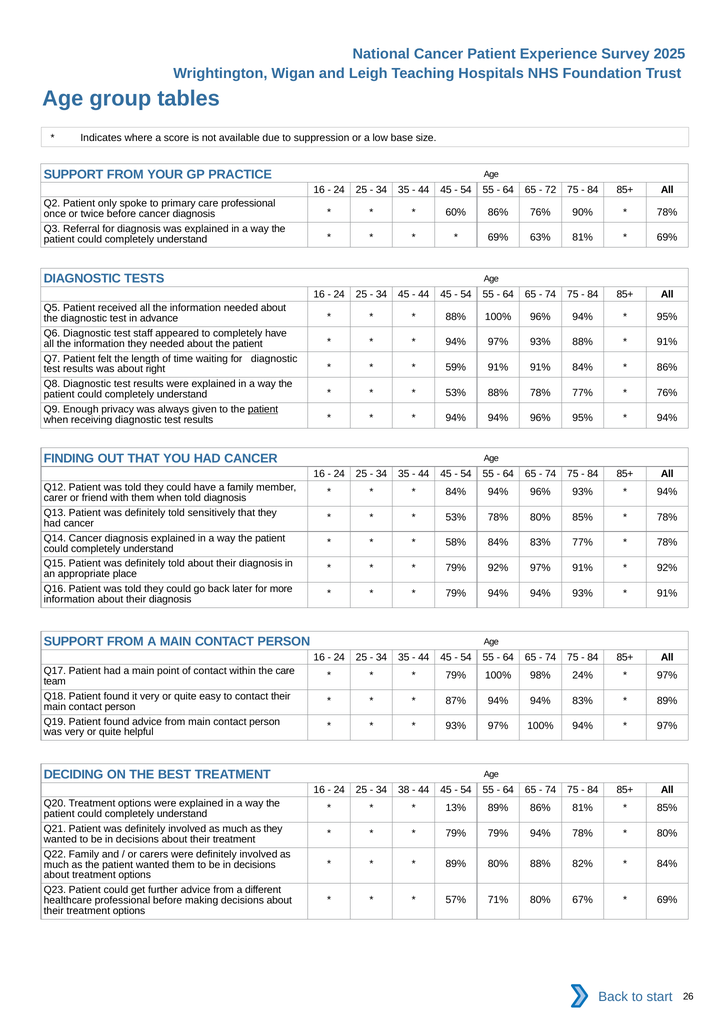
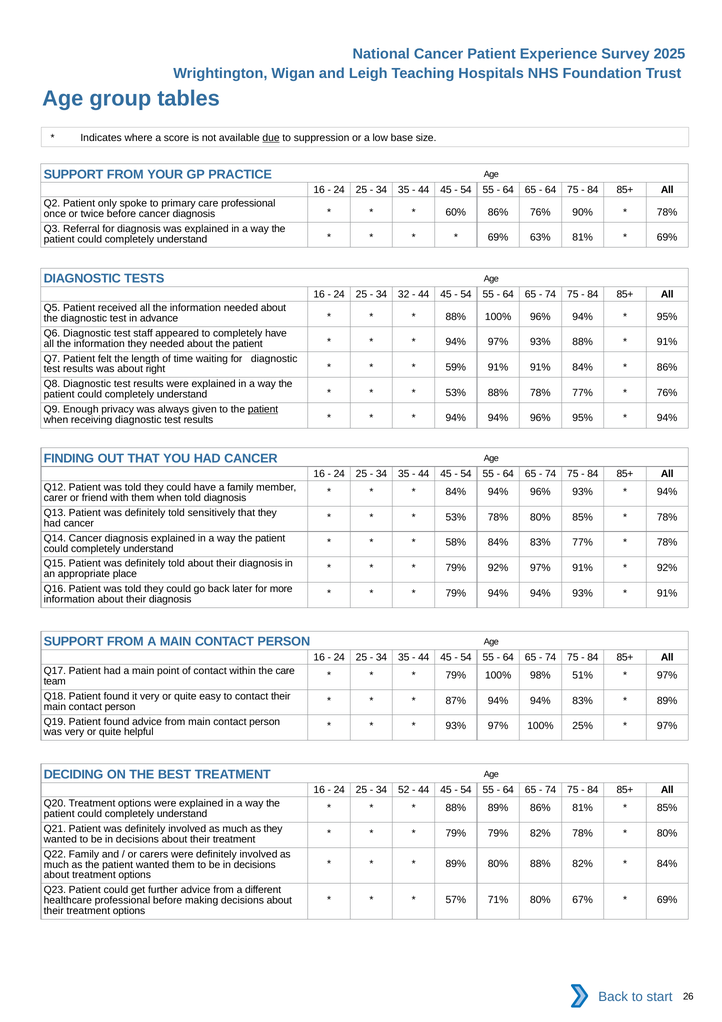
due underline: none -> present (271, 138)
72: 72 -> 64 (551, 190)
34 45: 45 -> 32 (404, 294)
24%: 24% -> 51% (583, 675)
100% 94%: 94% -> 25% (583, 726)
38: 38 -> 52 (404, 790)
13%: 13% -> 88% (456, 808)
79% 79% 94%: 94% -> 82% (540, 833)
